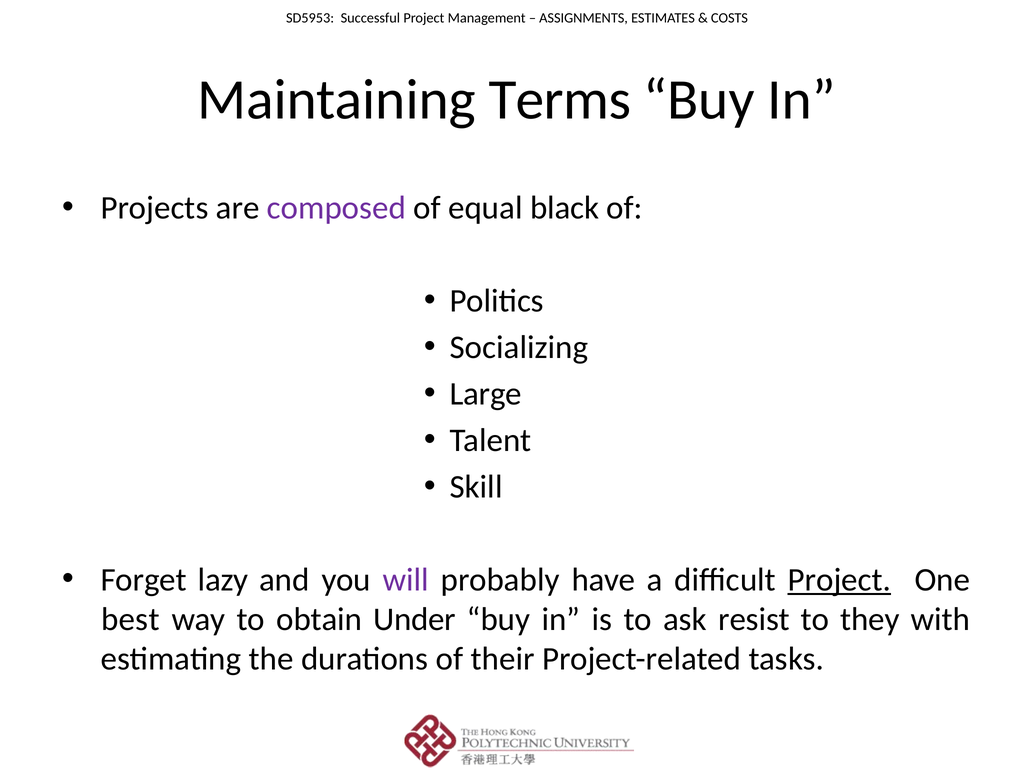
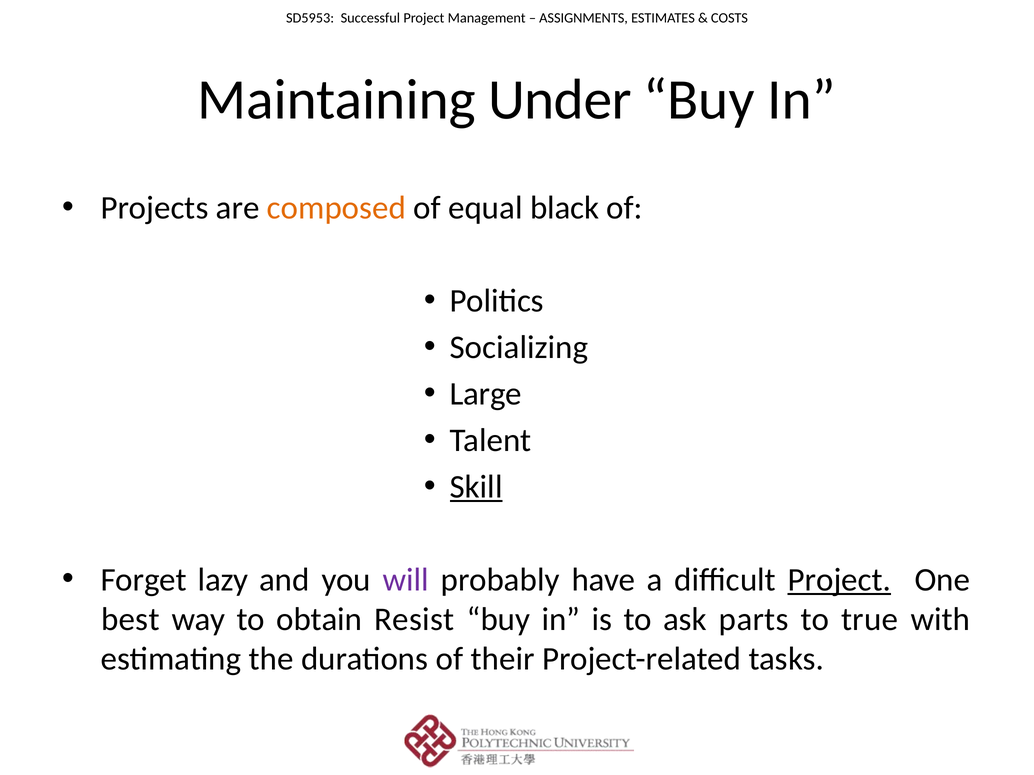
Terms: Terms -> Under (560, 100)
composed colour: purple -> orange (336, 208)
Skill underline: none -> present (476, 487)
Under: Under -> Resist (414, 620)
resist: resist -> parts (754, 620)
they: they -> true (870, 620)
